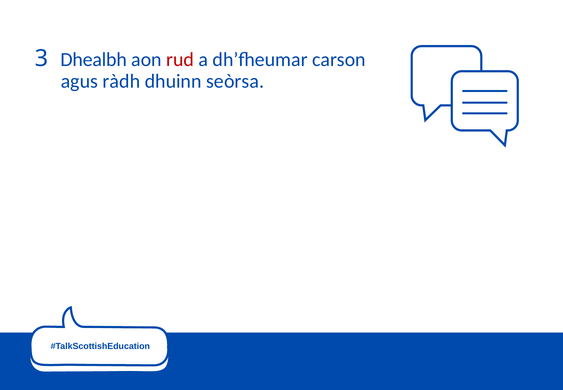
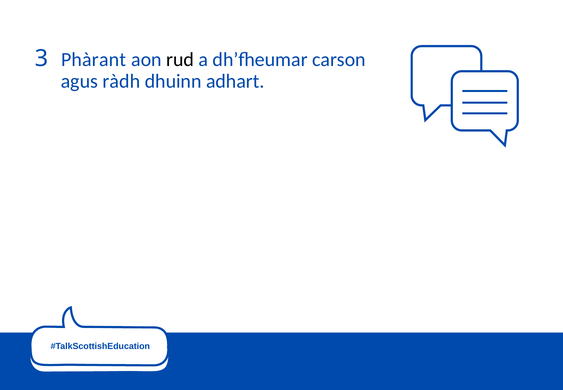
Dhealbh: Dhealbh -> Phàrant (94, 60)
rud colour: red -> black (180, 60)
seòrsa: seòrsa -> adhart (235, 81)
